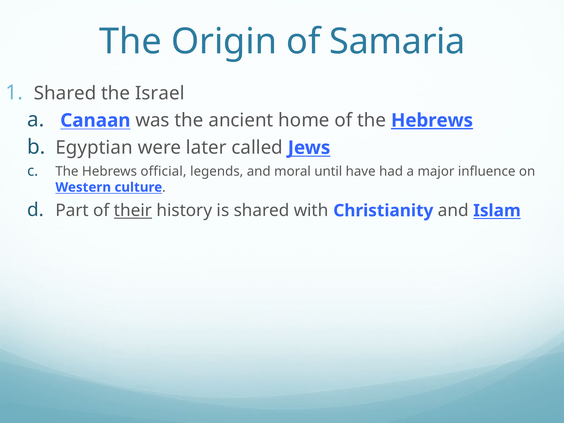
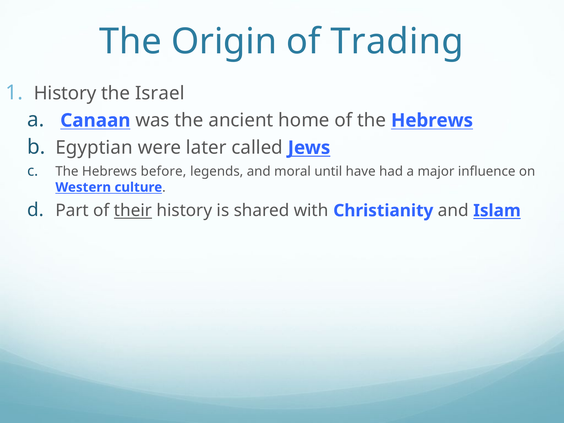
Samaria: Samaria -> Trading (397, 42)
Shared: Shared -> History (65, 93)
Hebrews underline: present -> none (432, 120)
official: official -> before (163, 171)
